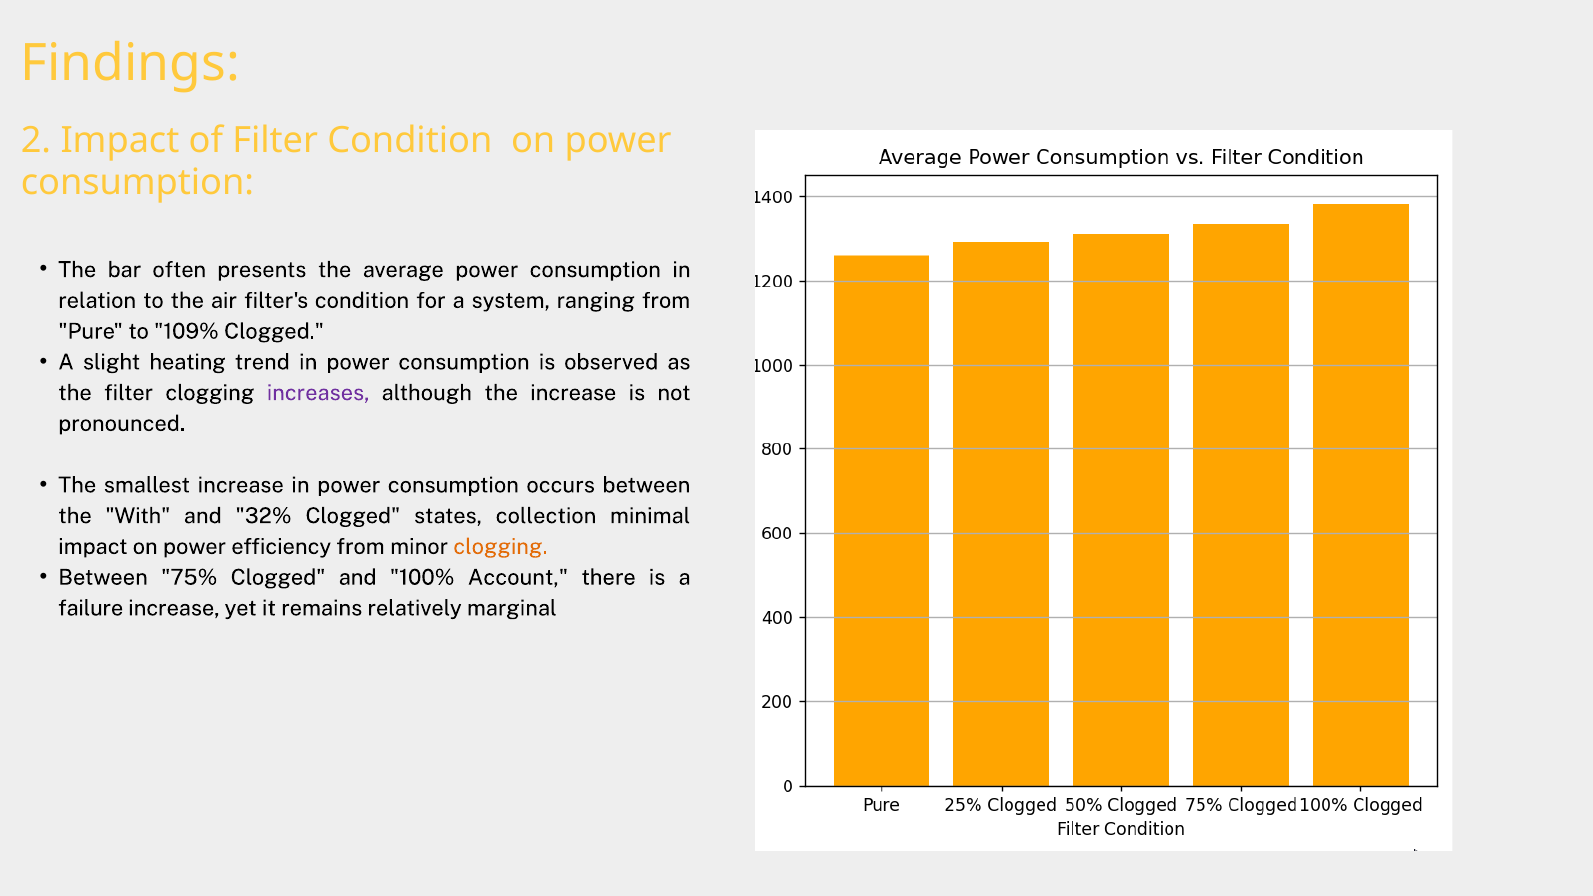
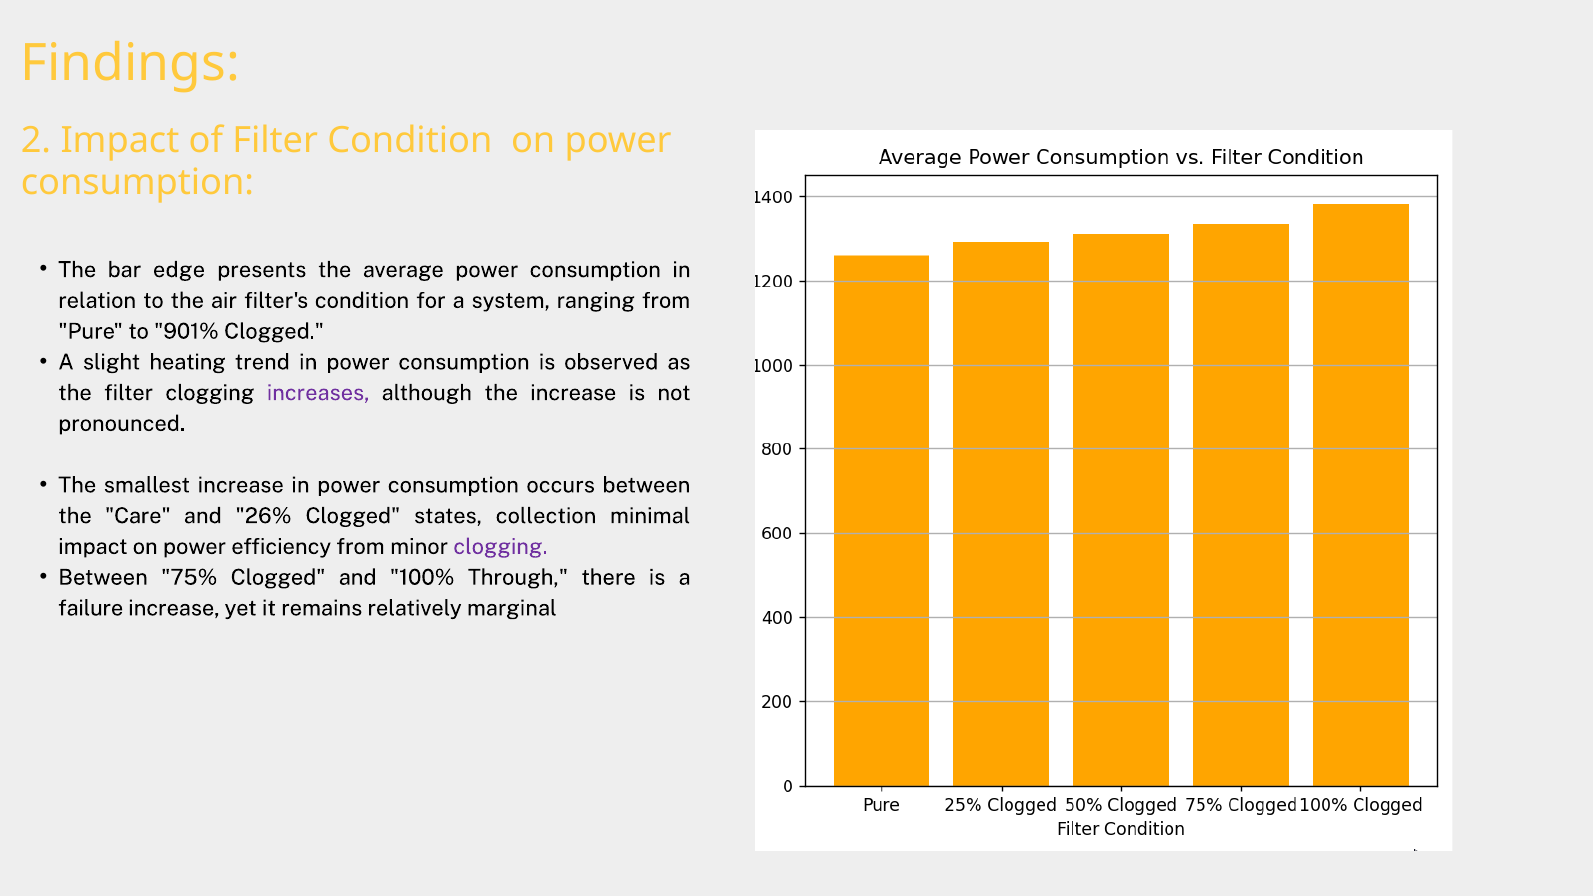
often: often -> edge (179, 270)
109%: 109% -> 901% (186, 331)
With: With -> Care (138, 516)
32%: 32% -> 26% (264, 516)
clogging colour: orange -> purple (500, 547)
Account: Account -> Through (518, 578)
